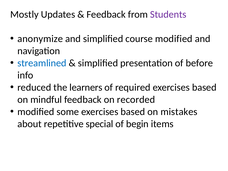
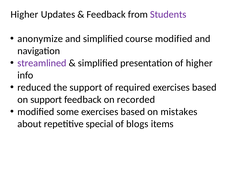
Mostly: Mostly -> Higher (24, 14)
streamlined colour: blue -> purple (42, 63)
of before: before -> higher (199, 63)
the learners: learners -> support (86, 87)
on mindful: mindful -> support (46, 100)
begin: begin -> blogs (137, 124)
